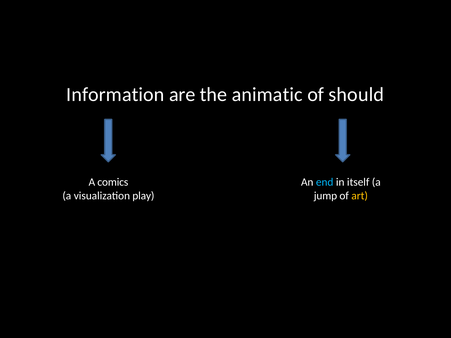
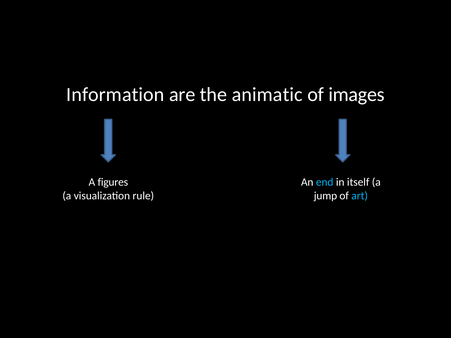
should: should -> images (357, 95)
comics: comics -> figures (113, 182)
play: play -> rule (143, 196)
art colour: yellow -> light blue (360, 196)
